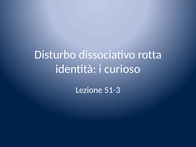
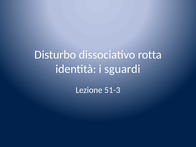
curioso: curioso -> sguardi (122, 69)
